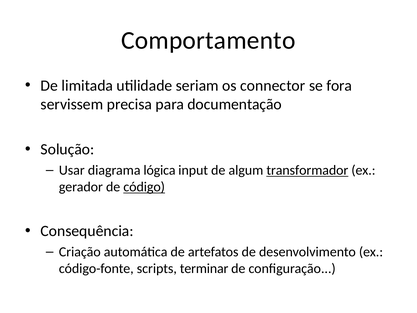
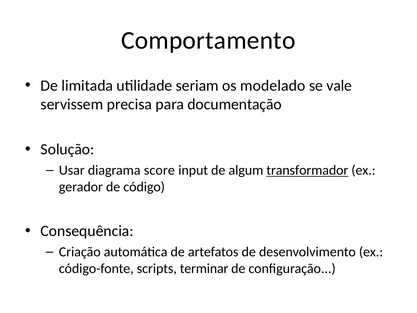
connector: connector -> modelado (273, 86)
fora: fora -> vale (339, 86)
lógica: lógica -> score (159, 170)
código underline: present -> none (144, 187)
